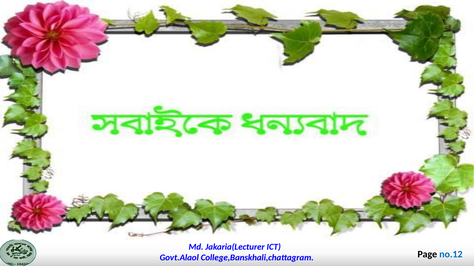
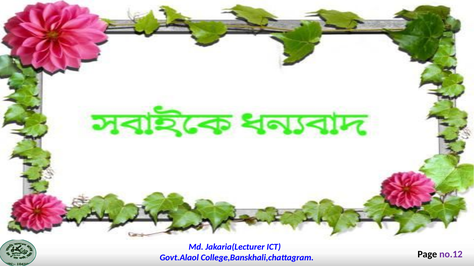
no.12 colour: blue -> purple (451, 255)
